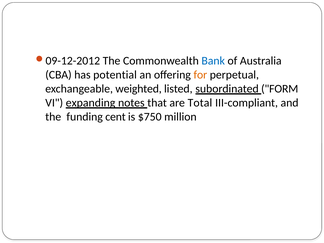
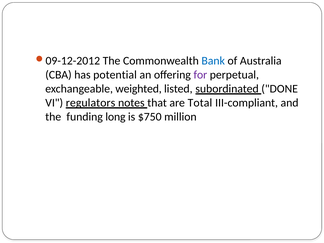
for colour: orange -> purple (200, 75)
FORM: FORM -> DONE (280, 89)
expanding: expanding -> regulators (91, 103)
cent: cent -> long (115, 117)
